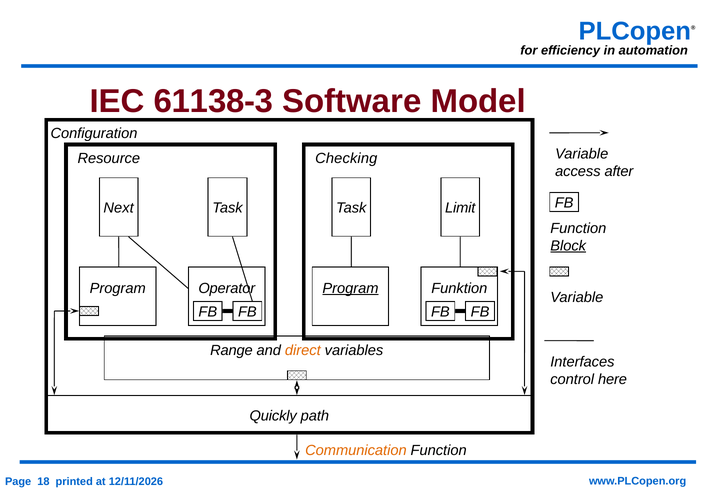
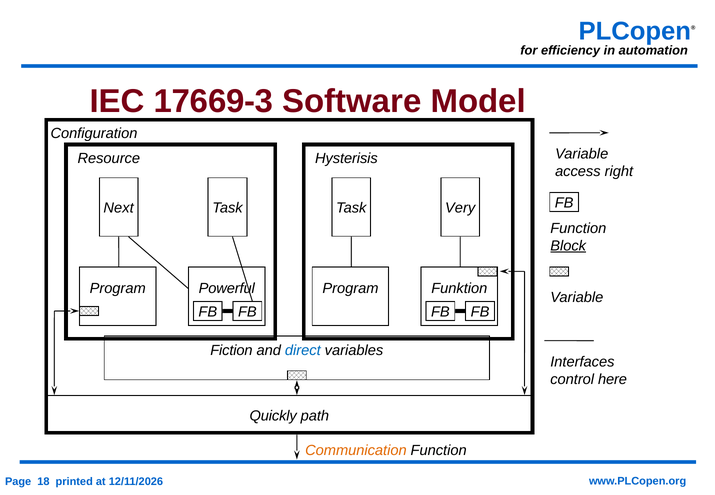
61138-3: 61138-3 -> 17669-3 (214, 102)
Checking: Checking -> Hysterisis (346, 158)
after: after -> right (619, 172)
Limit: Limit -> Very (460, 208)
Operator: Operator -> Powerful (227, 288)
Program underline: present -> none (350, 288)
Range: Range -> Fiction (231, 350)
direct colour: orange -> blue (303, 350)
